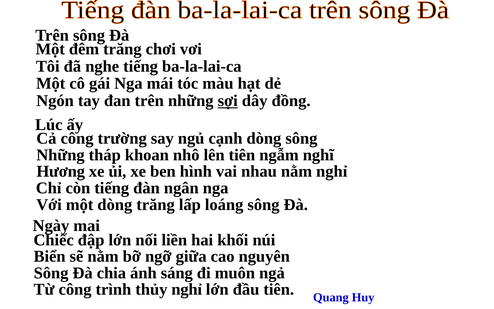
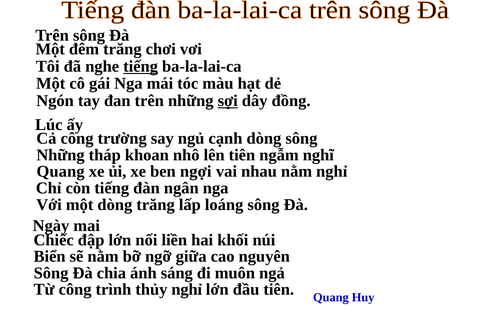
tiếng underline: none -> present (141, 66)
Hương: Hương -> Quang (61, 171)
hình: hình -> ngợi (196, 171)
